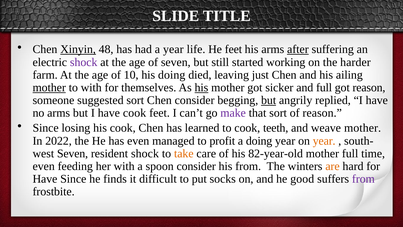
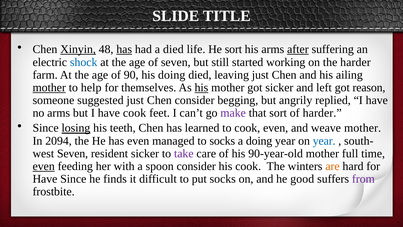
has underline: none -> present (124, 49)
a year: year -> died (173, 49)
He feet: feet -> sort (233, 49)
shock colour: purple -> blue (84, 62)
10: 10 -> 90 (131, 75)
to with: with -> help (91, 87)
and full: full -> left (324, 87)
suggested sort: sort -> just (135, 100)
but underline: present -> none (269, 100)
of reason: reason -> harder (322, 113)
losing underline: none -> present (76, 128)
his cook: cook -> teeth (123, 128)
cook teeth: teeth -> even (276, 128)
2022: 2022 -> 2094 (58, 141)
to profit: profit -> socks (222, 141)
year colour: orange -> blue (324, 141)
resident shock: shock -> sicker (145, 153)
take colour: orange -> purple (184, 153)
82-year-old: 82-year-old -> 90-year-old (276, 153)
even underline: none -> present (44, 166)
his from: from -> cook (248, 166)
